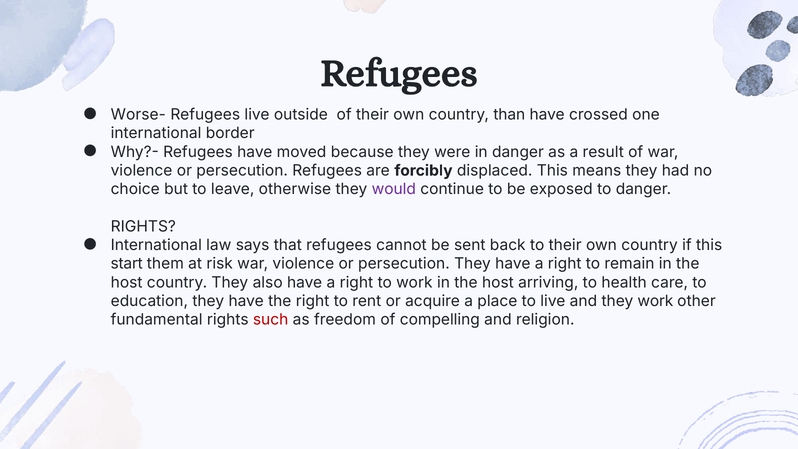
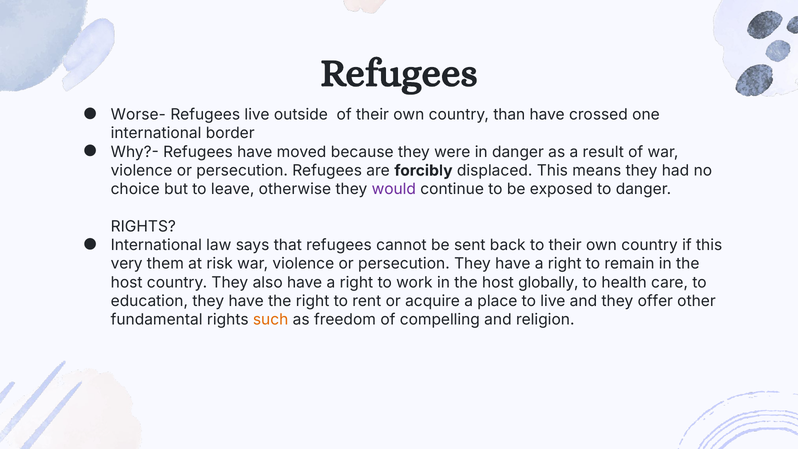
start: start -> very (127, 264)
arriving: arriving -> globally (548, 282)
they work: work -> offer (655, 301)
such colour: red -> orange (271, 320)
